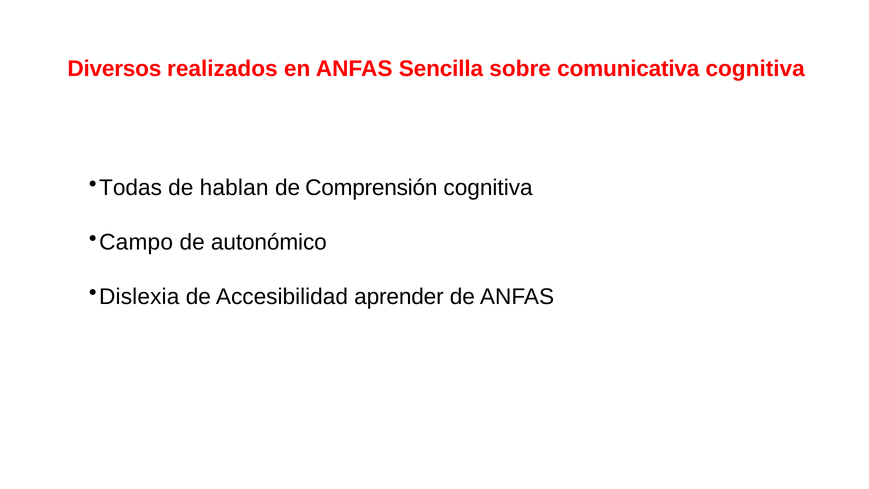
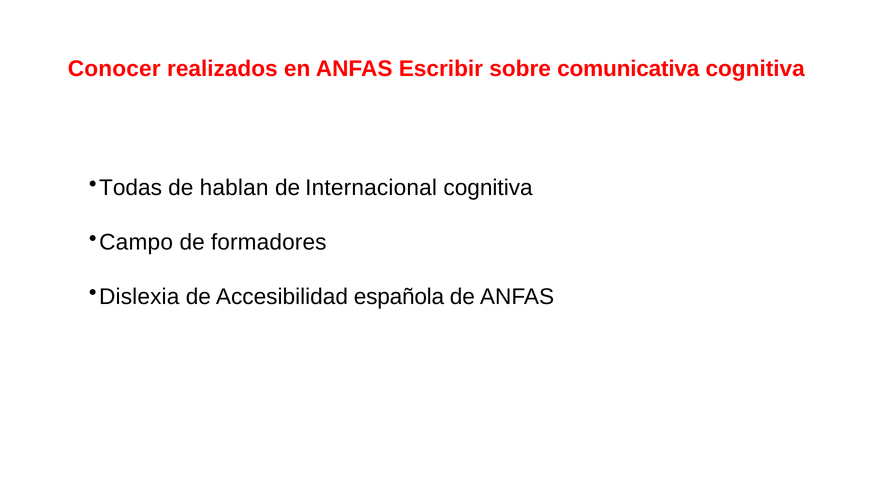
Diversos: Diversos -> Conocer (114, 69)
Sencilla: Sencilla -> Escribir (441, 69)
Comprensión: Comprensión -> Internacional (371, 188)
autonómico: autonómico -> formadores (269, 242)
aprender: aprender -> española (399, 297)
